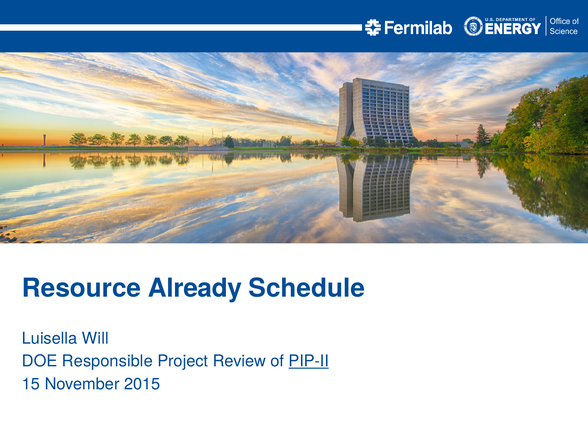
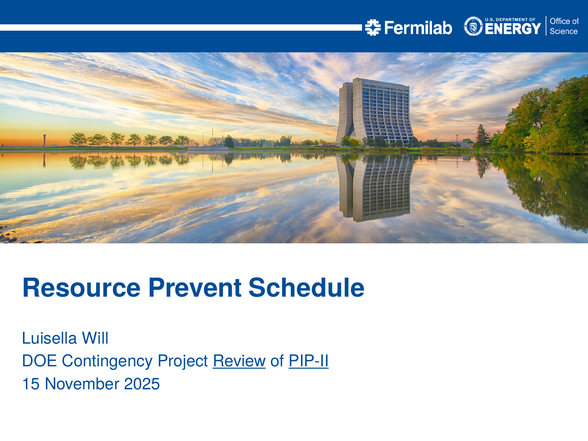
Already: Already -> Prevent (195, 288)
Responsible: Responsible -> Contingency (107, 361)
Review underline: none -> present (239, 361)
2015: 2015 -> 2025 (142, 384)
